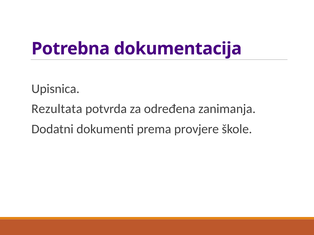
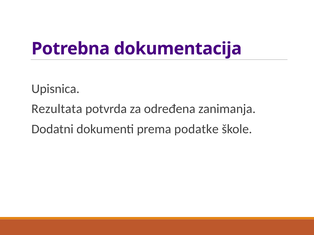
provjere: provjere -> podatke (196, 129)
